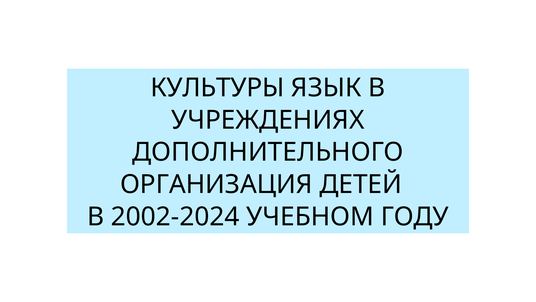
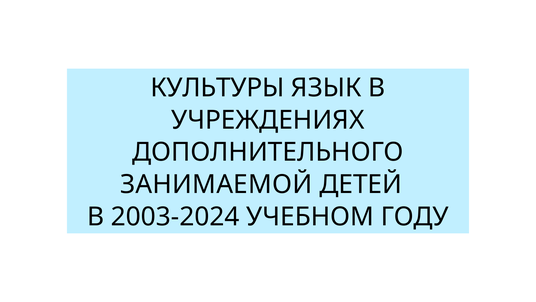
ОРГАНИЗАЦИЯ: ОРГАНИЗАЦИЯ -> ЗАНИМАЕМОЙ (216, 184)
2002-2024: 2002-2024 -> 2003-2024 (175, 216)
